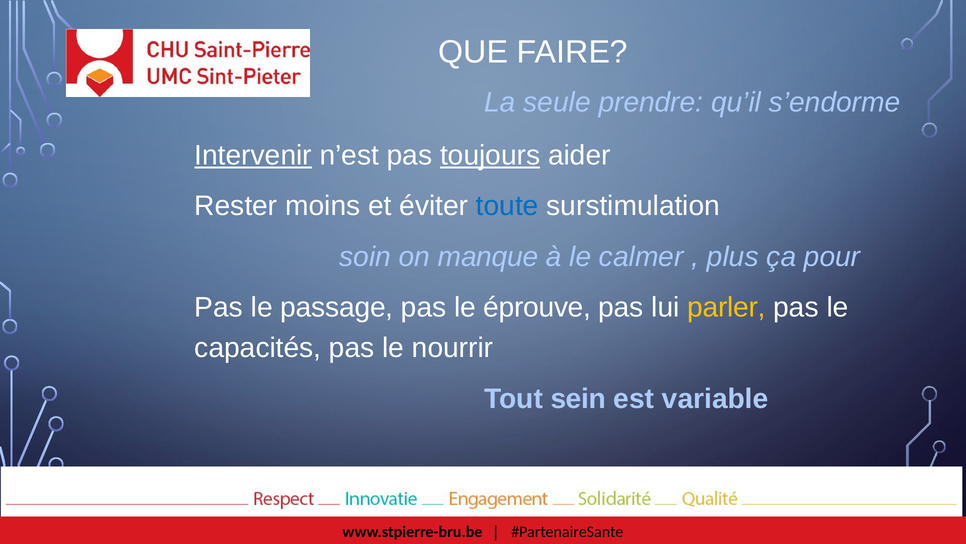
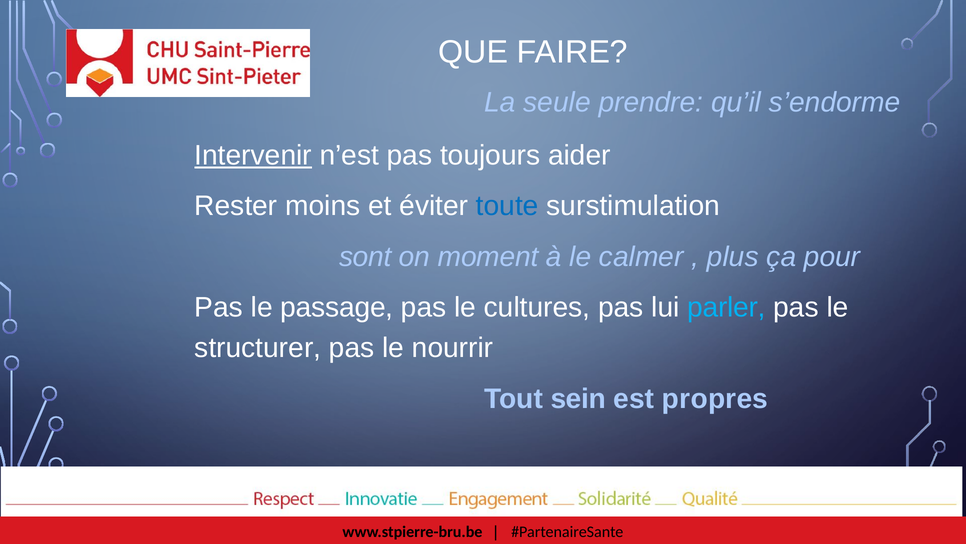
toujours underline: present -> none (490, 155)
soin: soin -> sont (365, 257)
manque: manque -> moment (488, 257)
éprouve: éprouve -> cultures (537, 307)
parler colour: yellow -> light blue (727, 307)
capacités: capacités -> structurer (258, 348)
variable: variable -> propres (715, 398)
